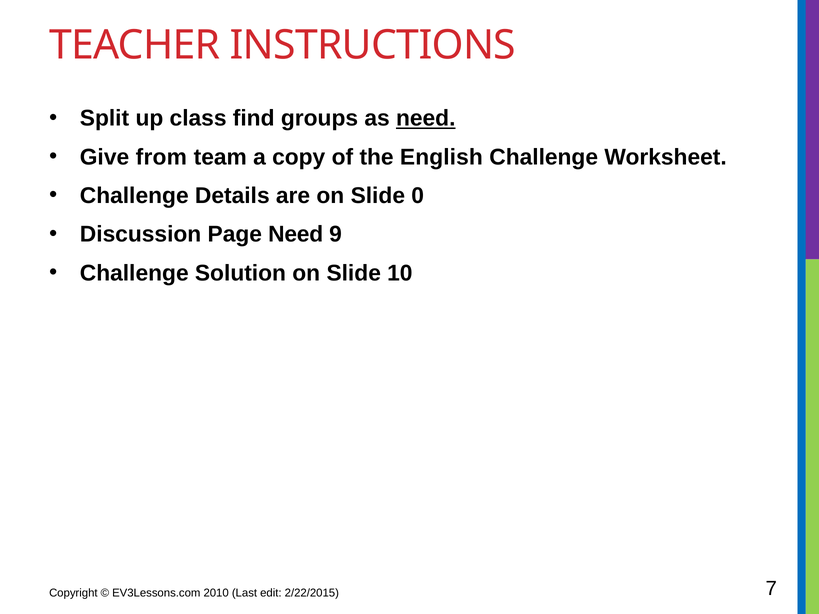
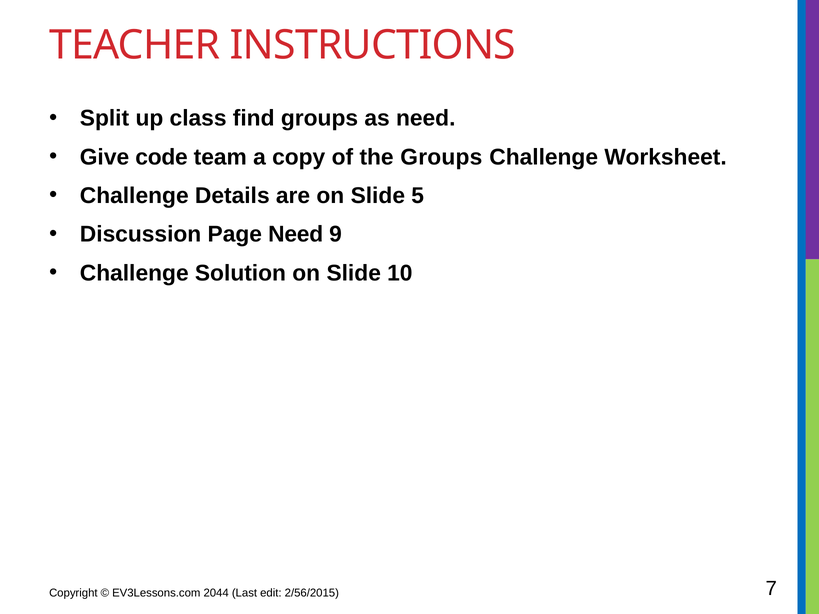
need underline: present -> none (426, 118)
from: from -> code (162, 157)
the English: English -> Groups (441, 157)
0: 0 -> 5 (418, 196)
2010: 2010 -> 2044 (216, 593)
2/22/2015: 2/22/2015 -> 2/56/2015 (312, 593)
